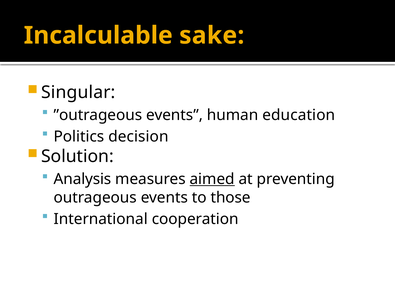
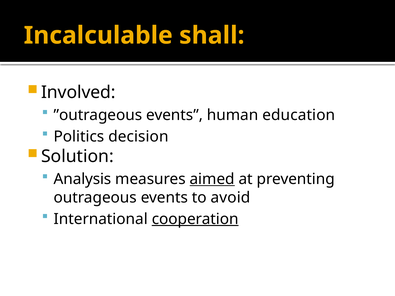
sake: sake -> shall (212, 35)
Singular: Singular -> Involved (78, 92)
those: those -> avoid (230, 198)
cooperation underline: none -> present (195, 219)
